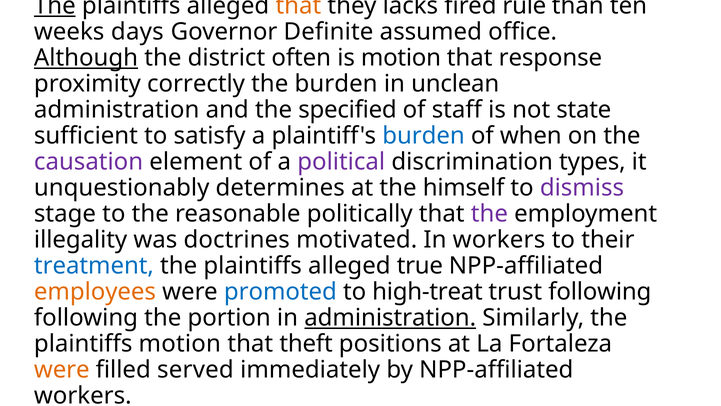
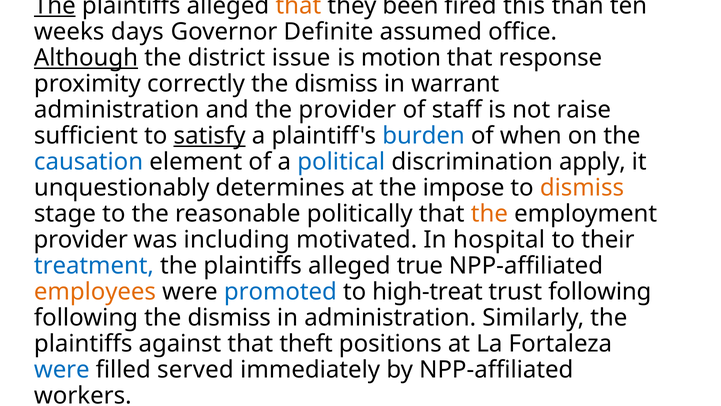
lacks: lacks -> been (410, 6)
rule: rule -> this (524, 6)
often: often -> issue (301, 58)
burden: burden -> dismiss (336, 84)
unclean: unclean -> warrant (455, 84)
the specified: specified -> provider (347, 110)
state: state -> raise (584, 110)
satisfy underline: none -> present (210, 136)
causation colour: purple -> blue (89, 162)
political colour: purple -> blue (341, 162)
types: types -> apply (592, 162)
himself: himself -> impose (464, 188)
dismiss colour: purple -> orange (582, 188)
the colour: purple -> orange (489, 214)
illegality: illegality -> provider (81, 240)
doctrines: doctrines -> including (237, 240)
In workers: workers -> hospital (499, 240)
following the portion: portion -> dismiss (229, 318)
administration underline: present -> none (390, 318)
plaintiffs motion: motion -> against (180, 344)
were colour: orange -> blue (62, 370)
